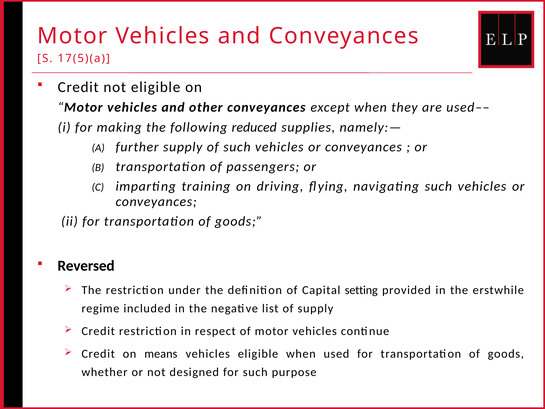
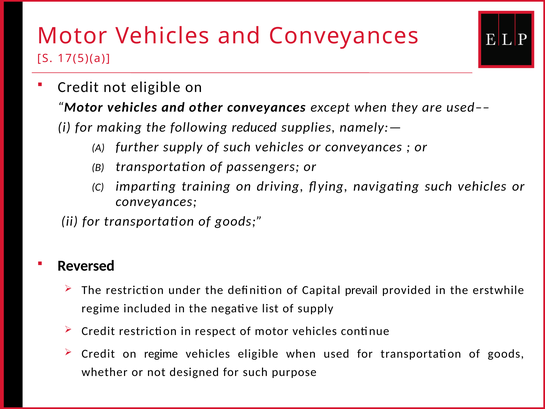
setting: setting -> prevail (361, 290)
on means: means -> regime (161, 354)
